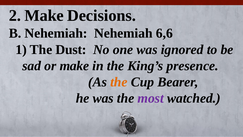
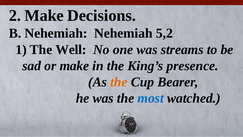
6,6: 6,6 -> 5,2 (164, 33)
Dust: Dust -> Well (71, 49)
ignored: ignored -> streams (182, 49)
most colour: purple -> blue (151, 98)
